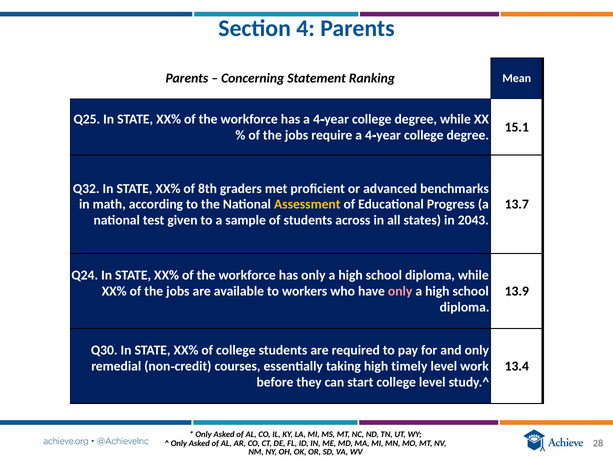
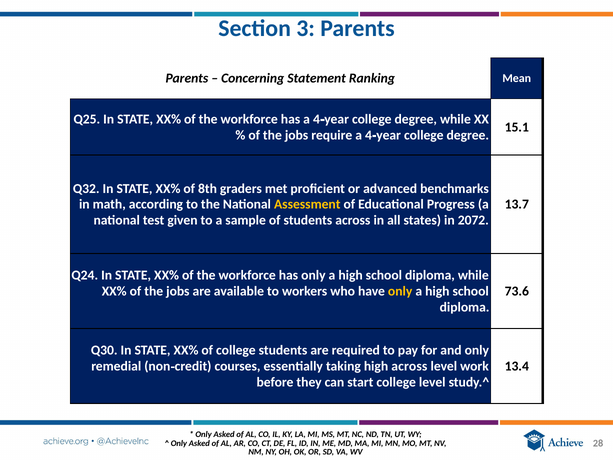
Section 4: 4 -> 3 (306, 29)
2043: 2043 -> 2072 (473, 220)
13.9: 13.9 -> 73.6 (517, 291)
only colour: pink -> yellow (400, 291)
high timely: timely -> across (409, 366)
